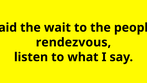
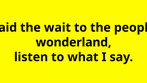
rendezvous: rendezvous -> wonderland (74, 42)
